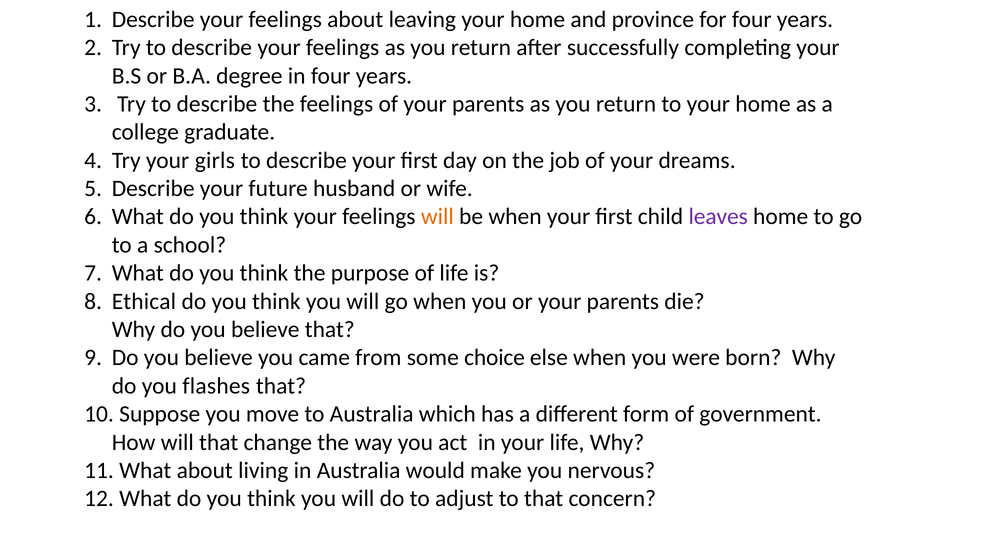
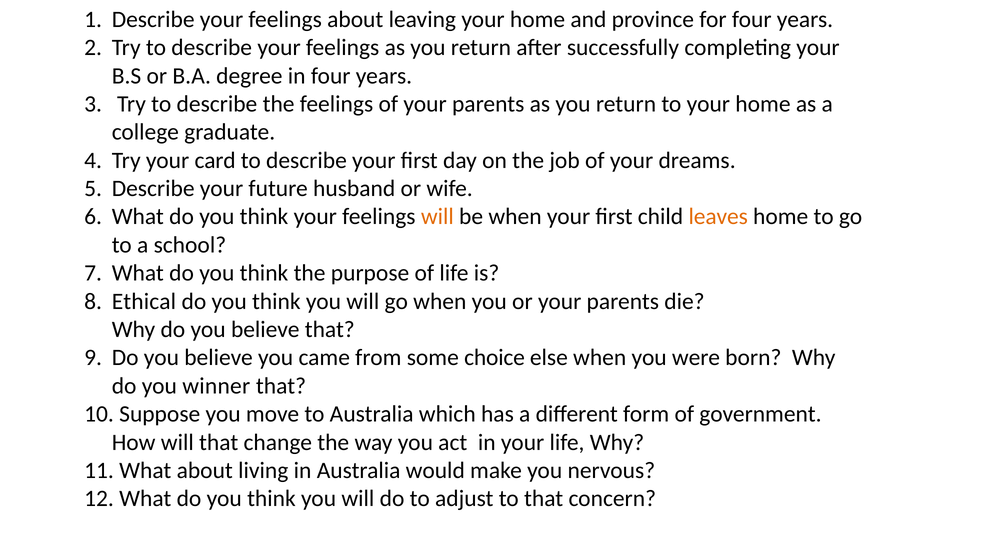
girls: girls -> card (215, 160)
leaves colour: purple -> orange (718, 217)
flashes: flashes -> winner (216, 386)
